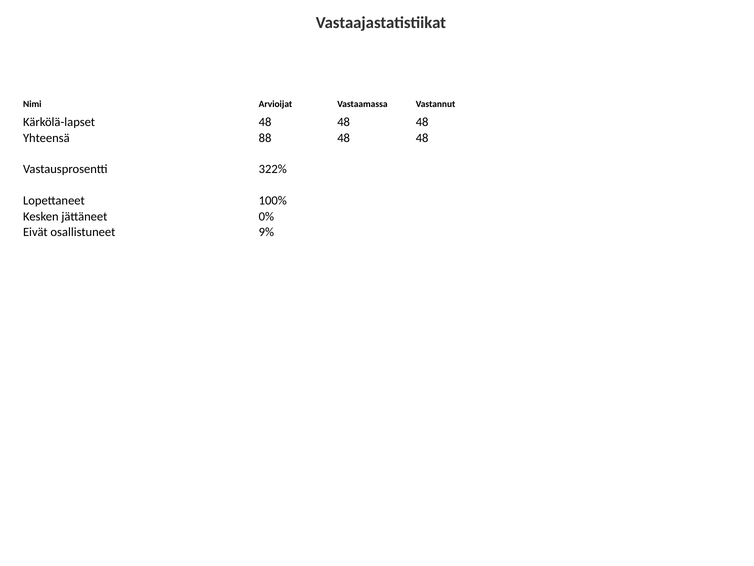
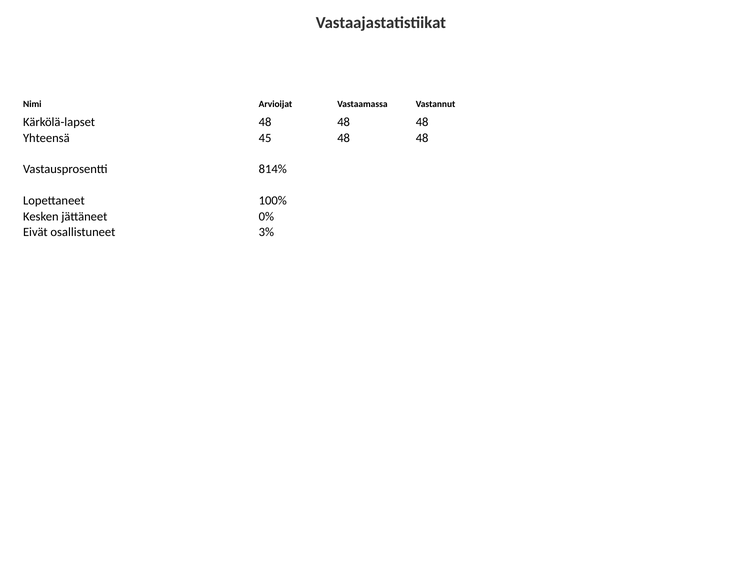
88: 88 -> 45 (265, 138)
322%: 322% -> 814% (273, 169)
9%: 9% -> 3% (266, 232)
